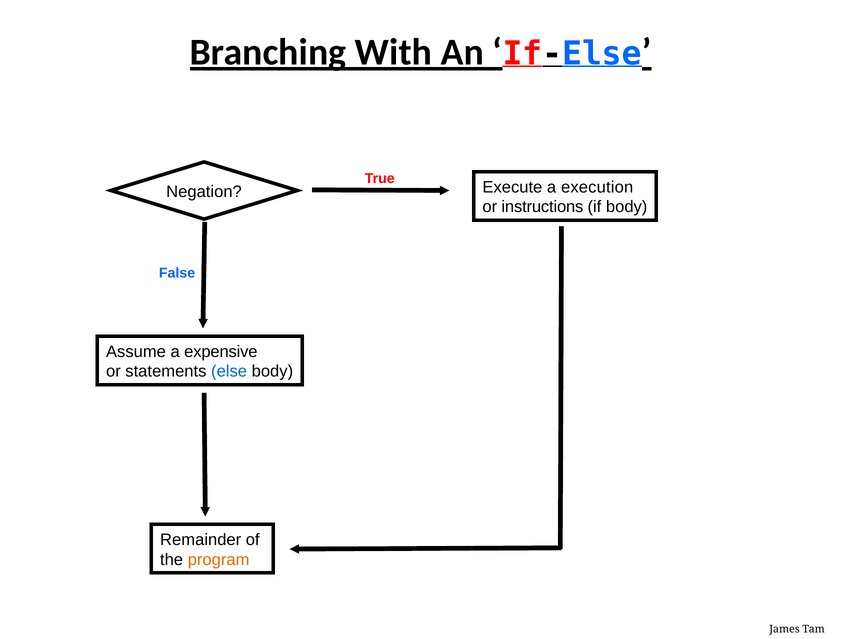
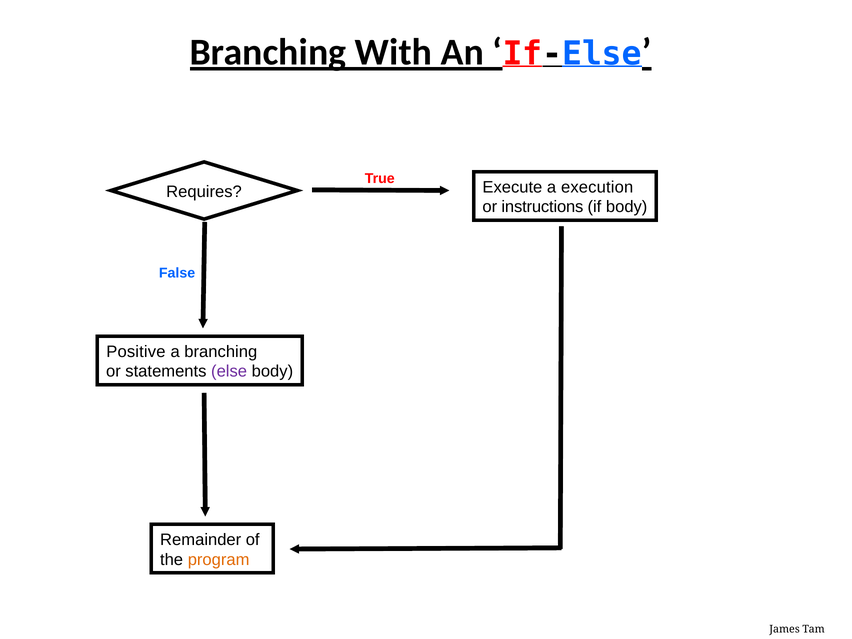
Negation: Negation -> Requires (204, 192)
Assume: Assume -> Positive (136, 352)
a expensive: expensive -> branching (221, 352)
else colour: blue -> purple (229, 371)
